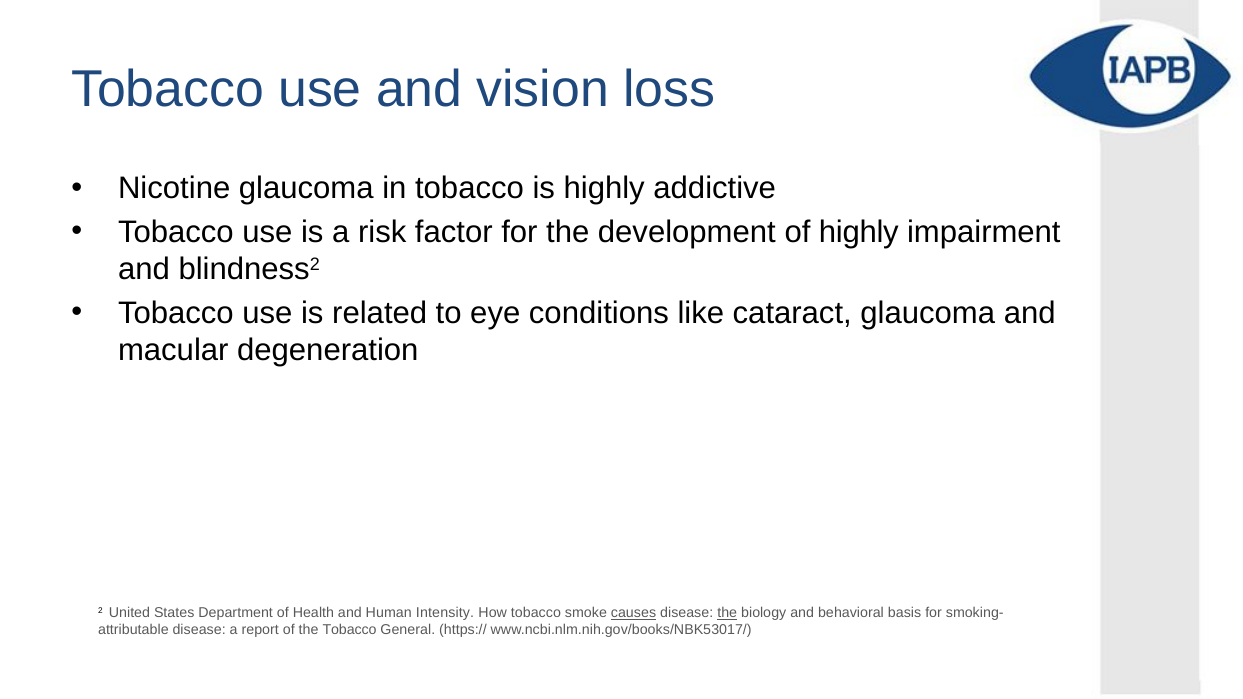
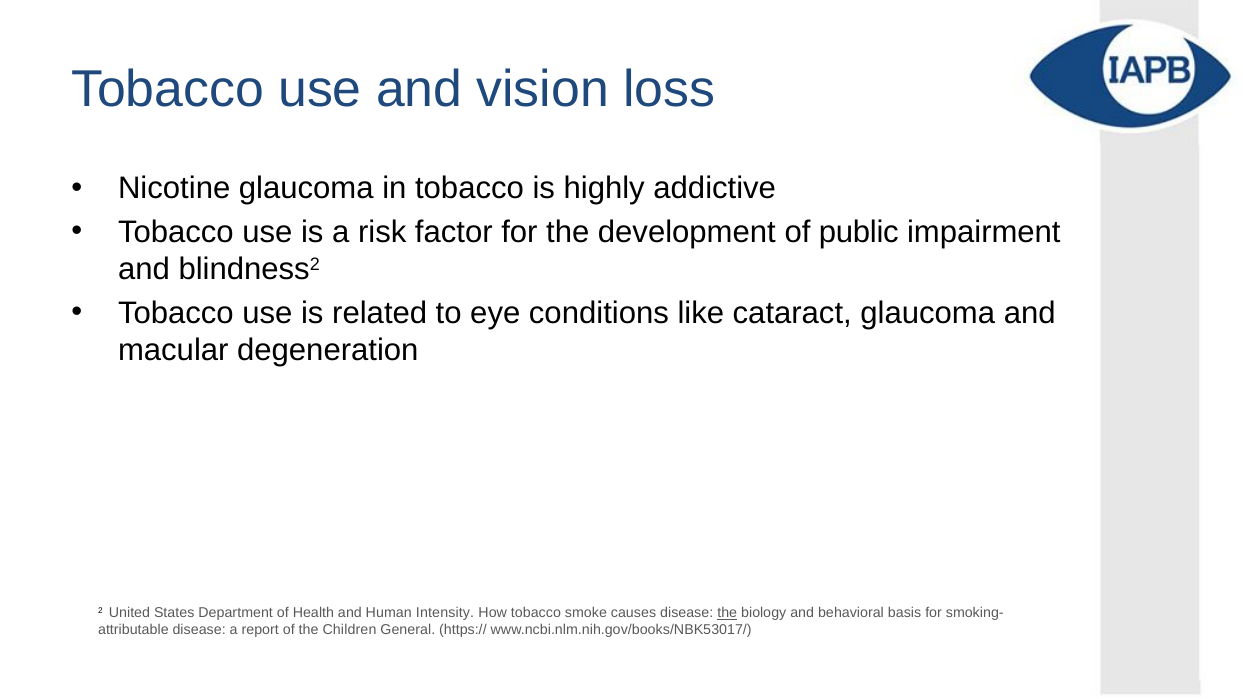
of highly: highly -> public (859, 232)
causes underline: present -> none (634, 613)
the Tobacco: Tobacco -> Children (349, 630)
